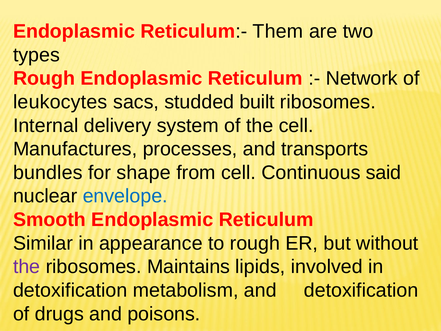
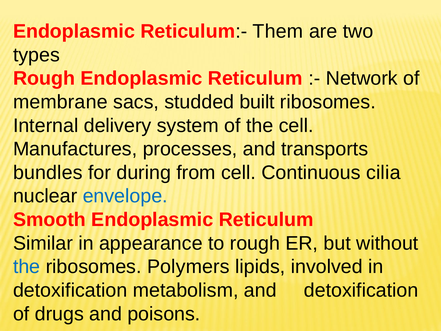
leukocytes: leukocytes -> membrane (60, 102)
shape: shape -> during (144, 173)
said: said -> cilia (383, 173)
the colour: purple -> blue (27, 267)
Maintains: Maintains -> Polymers (188, 267)
